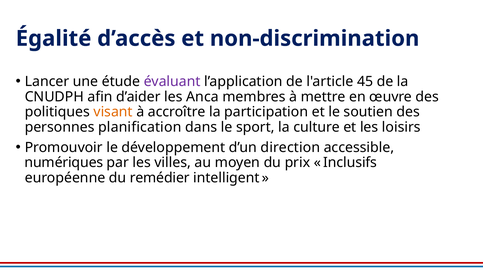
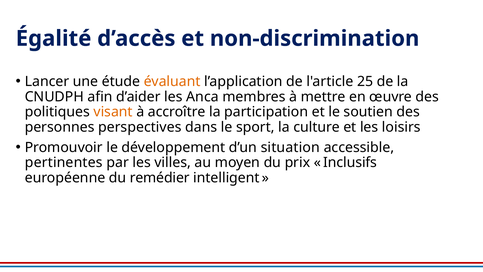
évaluant colour: purple -> orange (172, 81)
45: 45 -> 25 (365, 81)
planification: planification -> perspectives (140, 127)
direction: direction -> situation (290, 147)
numériques: numériques -> pertinentes (64, 162)
